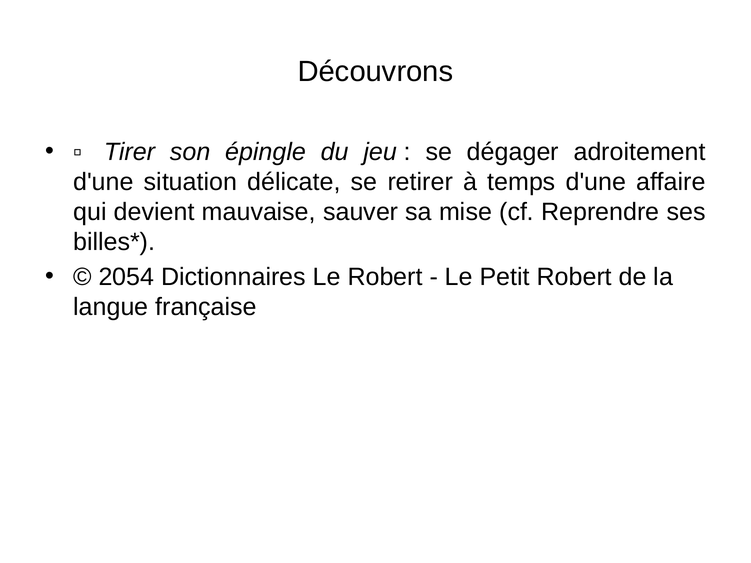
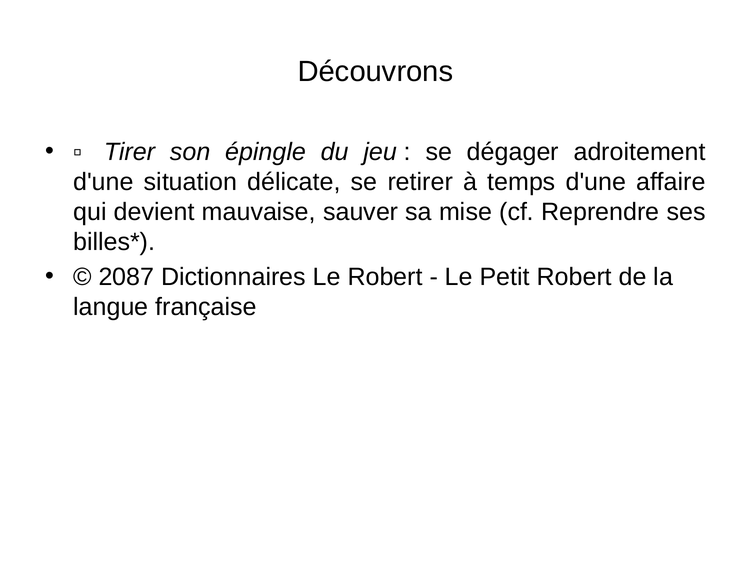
2054: 2054 -> 2087 (126, 277)
